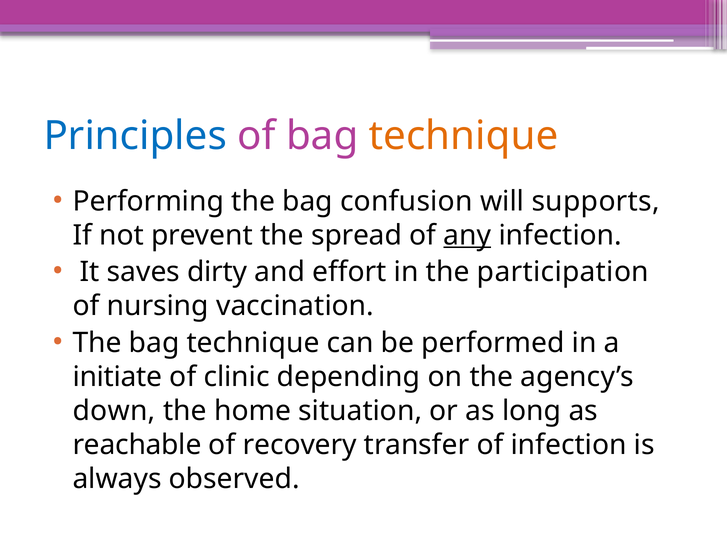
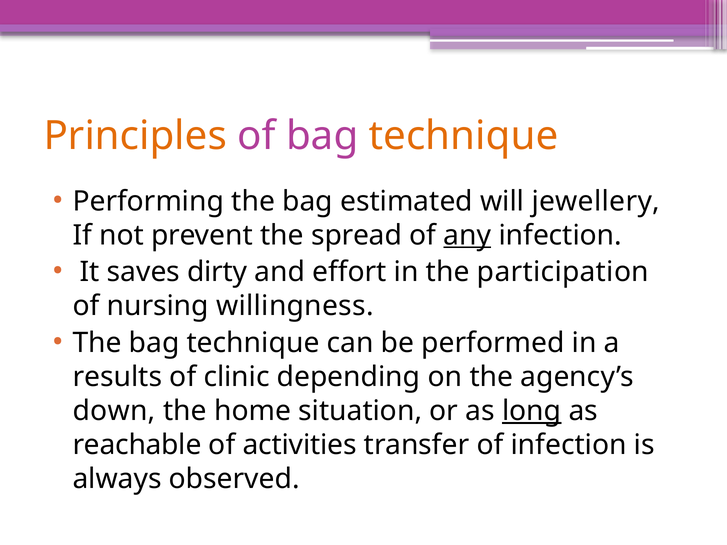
Principles colour: blue -> orange (135, 136)
confusion: confusion -> estimated (406, 201)
supports: supports -> jewellery (596, 201)
vaccination: vaccination -> willingness (295, 306)
initiate: initiate -> results (117, 377)
long underline: none -> present (532, 411)
recovery: recovery -> activities (300, 445)
